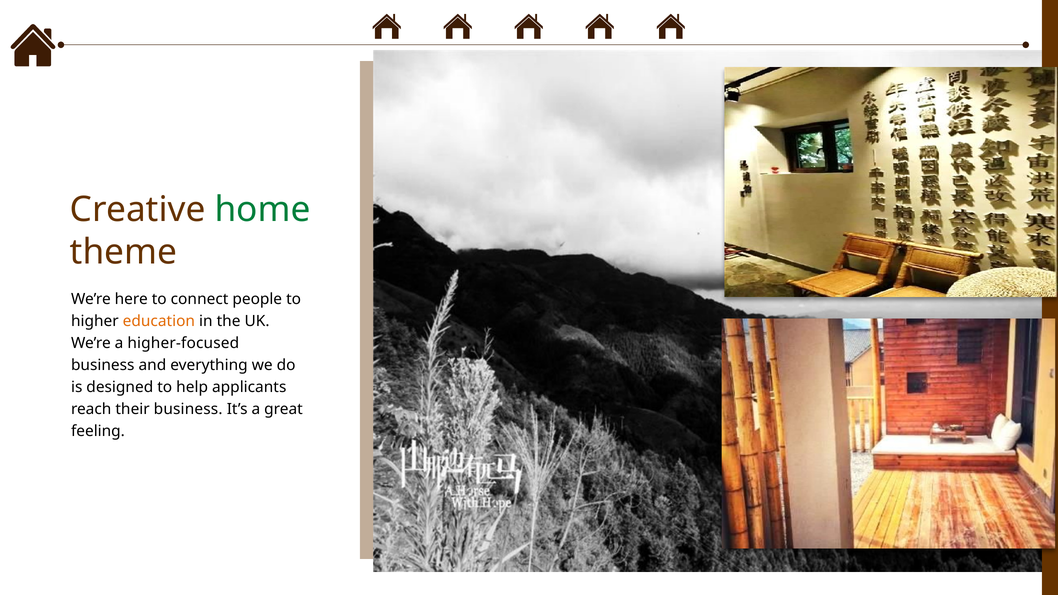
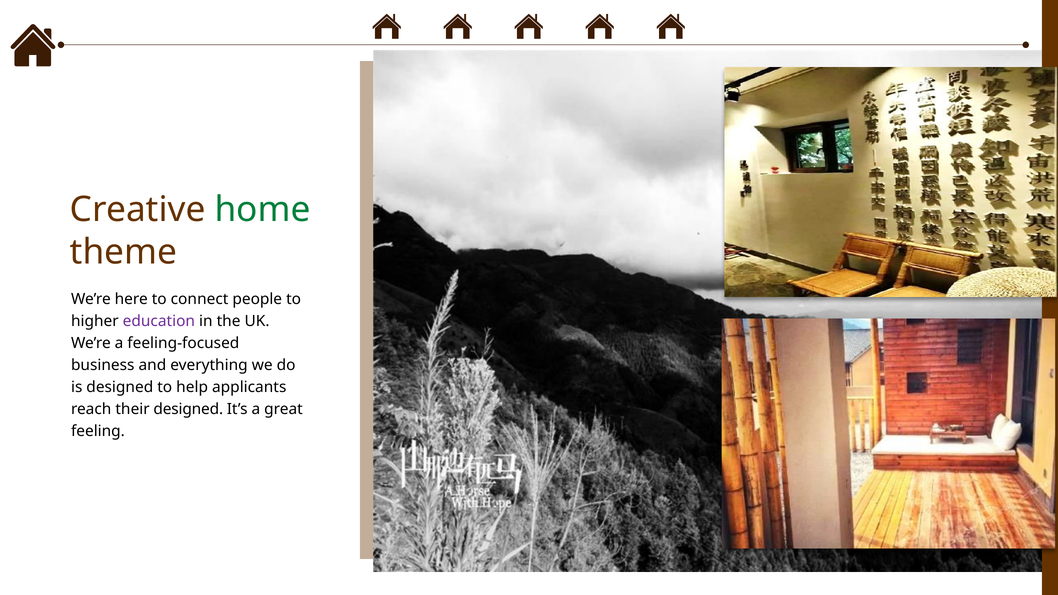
education colour: orange -> purple (159, 321)
higher-focused: higher-focused -> feeling-focused (183, 343)
their business: business -> designed (188, 409)
